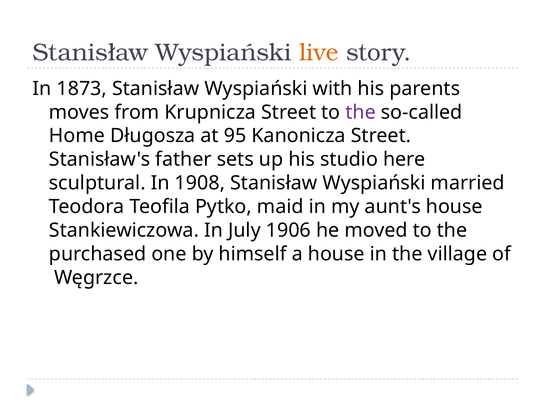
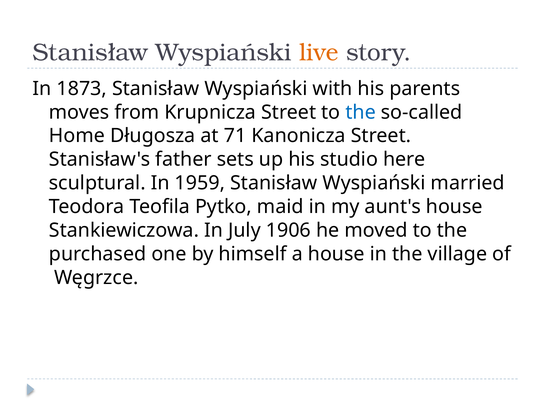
the colour: purple -> blue (361, 112)
95: 95 -> 71 (235, 136)
1908: 1908 -> 1959 (200, 183)
